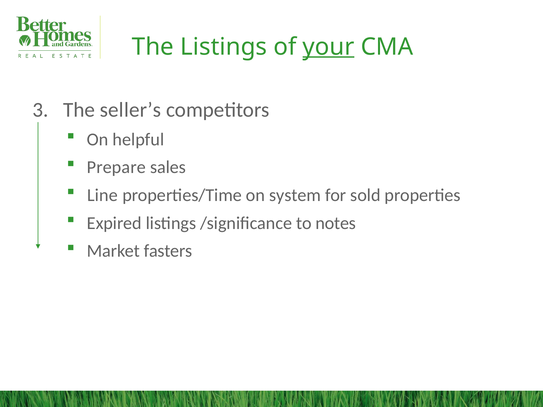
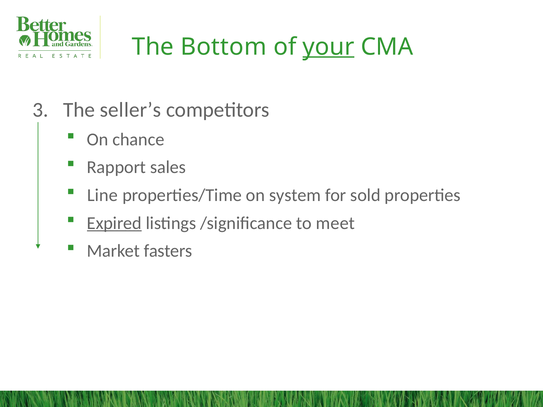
The Listings: Listings -> Bottom (224, 47)
helpful: helpful -> chance (138, 139)
Prepare: Prepare -> Rapport (116, 167)
Expired underline: none -> present (114, 223)
notes: notes -> meet (336, 223)
